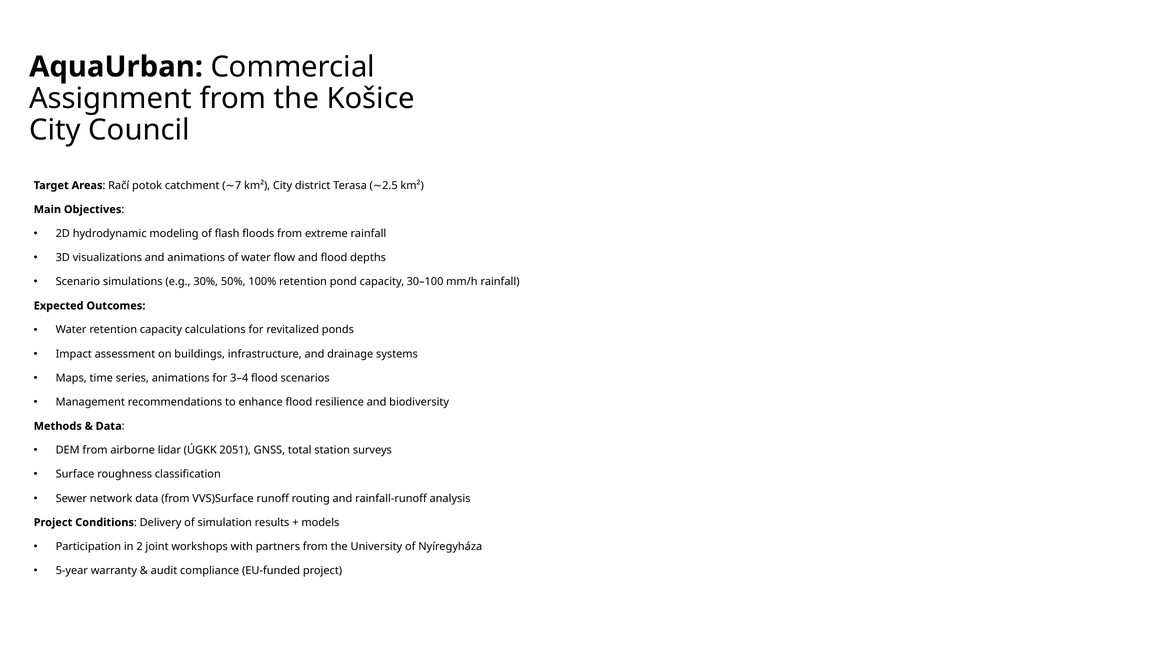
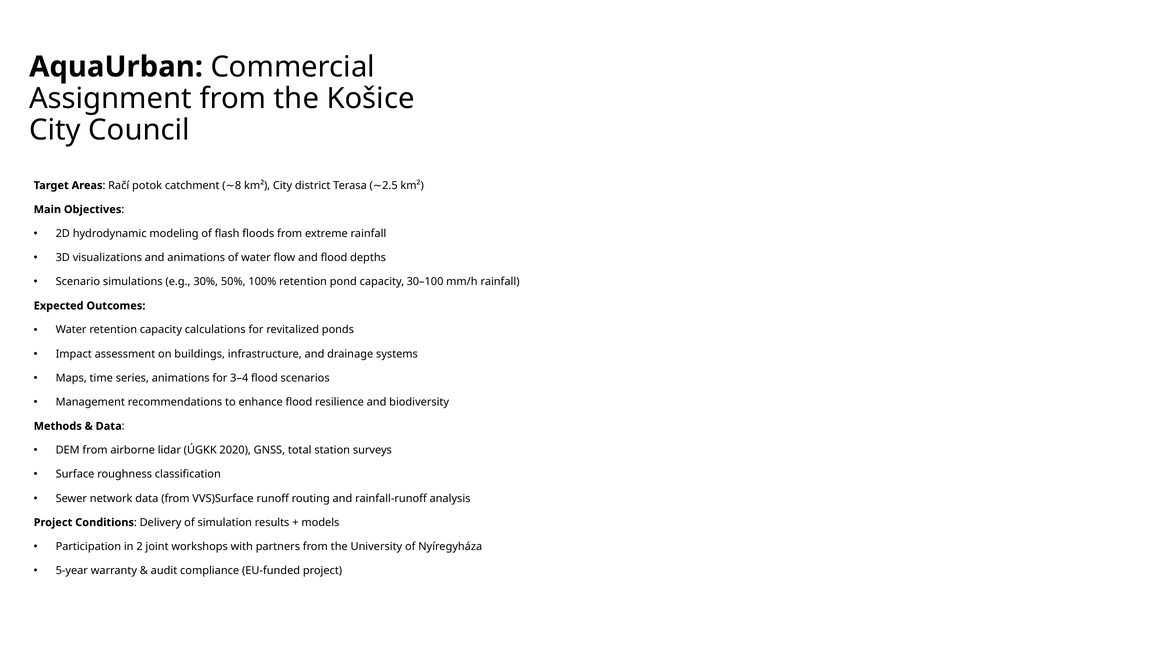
7: 7 -> 8 (238, 186)
2051: 2051 -> 2020 (235, 451)
